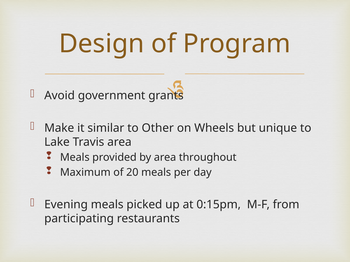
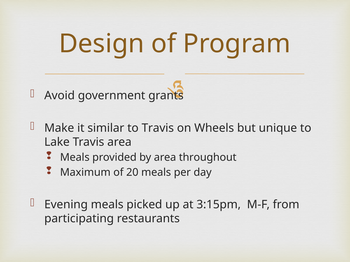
to Other: Other -> Travis (158, 128)
0:15pm: 0:15pm -> 3:15pm (219, 205)
